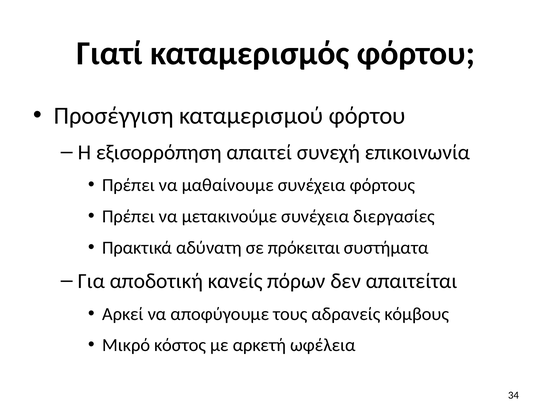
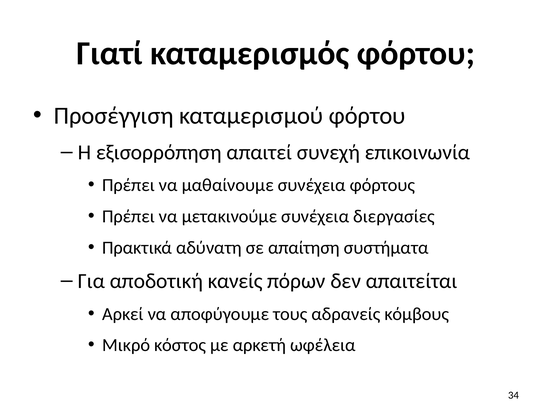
πρόκειται: πρόκειται -> απαίτηση (304, 248)
